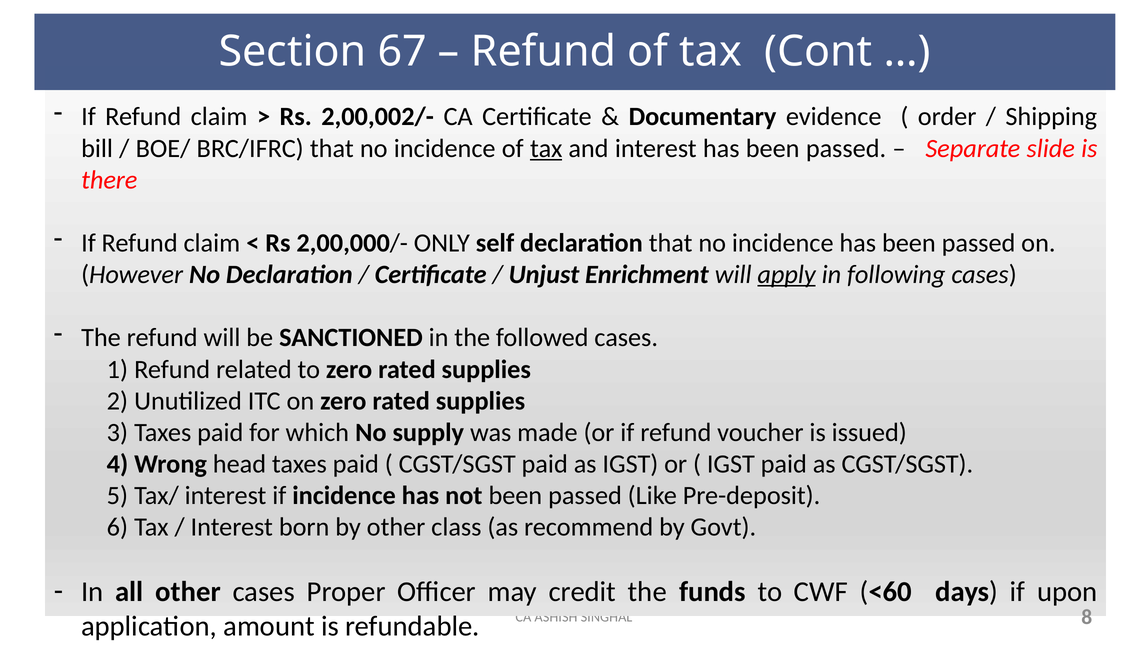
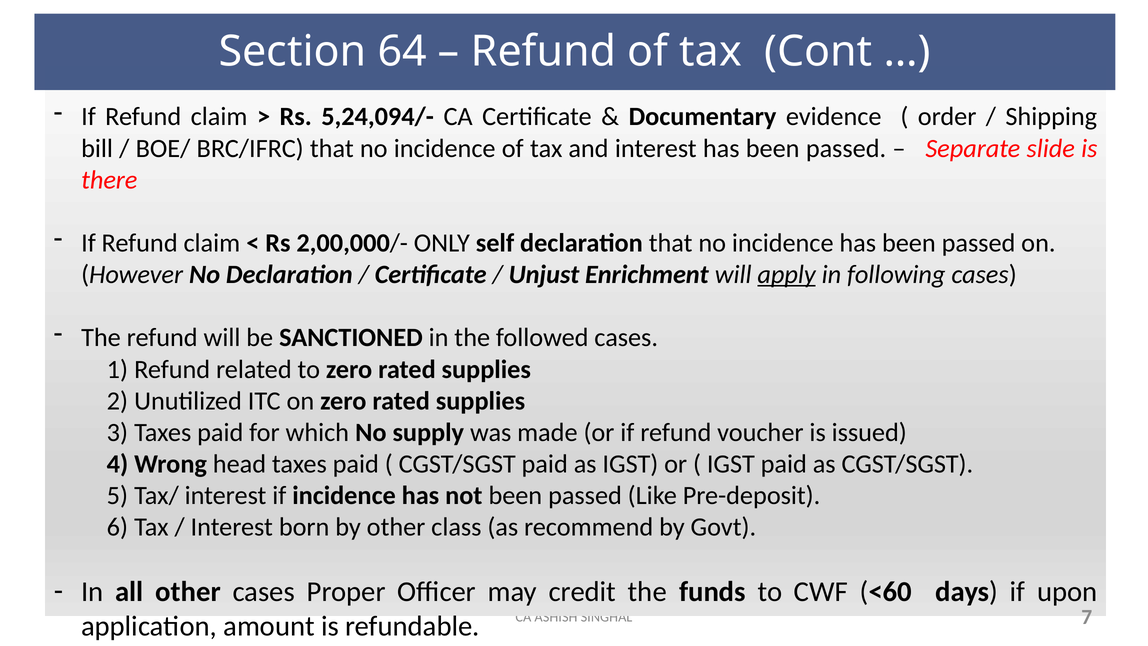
67: 67 -> 64 (402, 52)
2,00,002/-: 2,00,002/- -> 5,24,094/- (378, 117)
tax underline: present -> none (546, 148)
8: 8 -> 7 (1087, 617)
